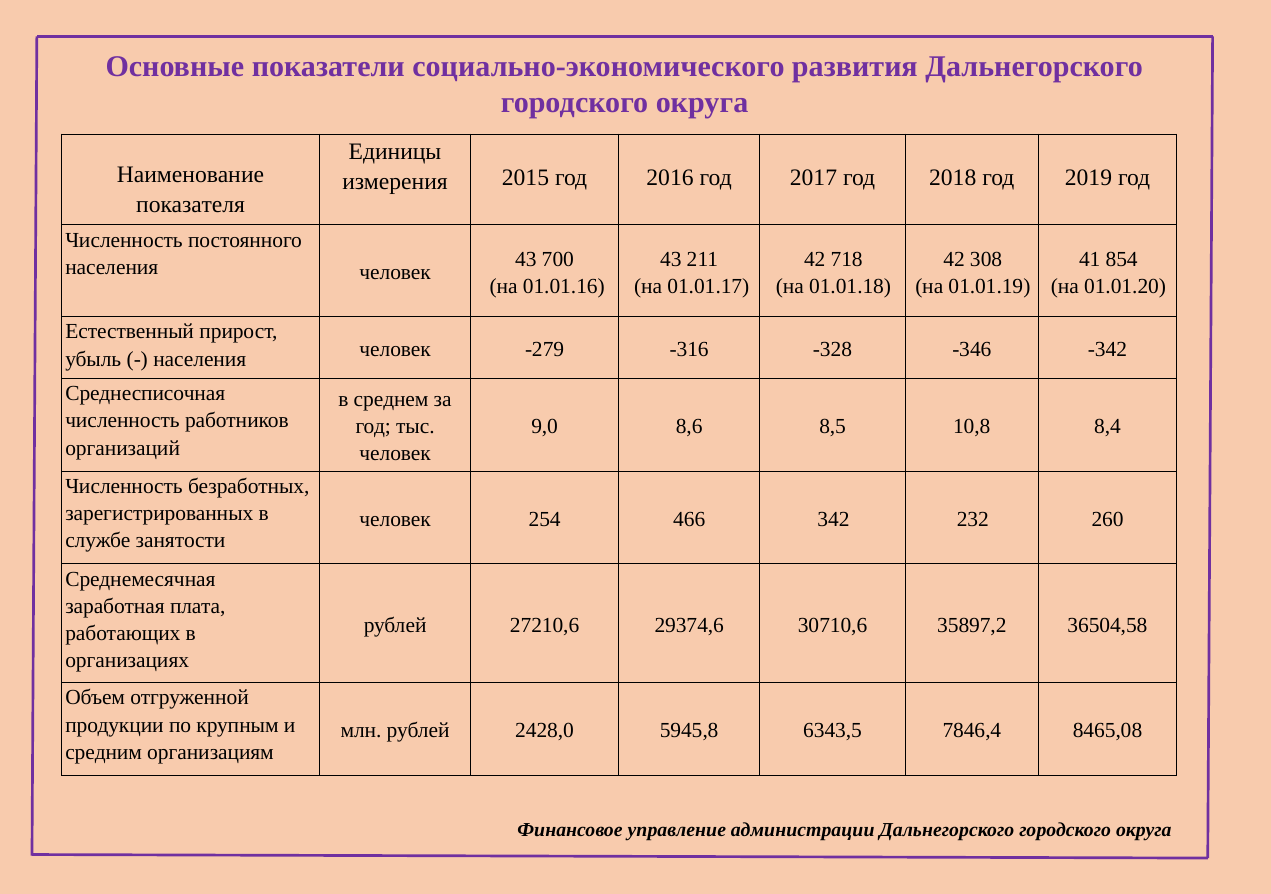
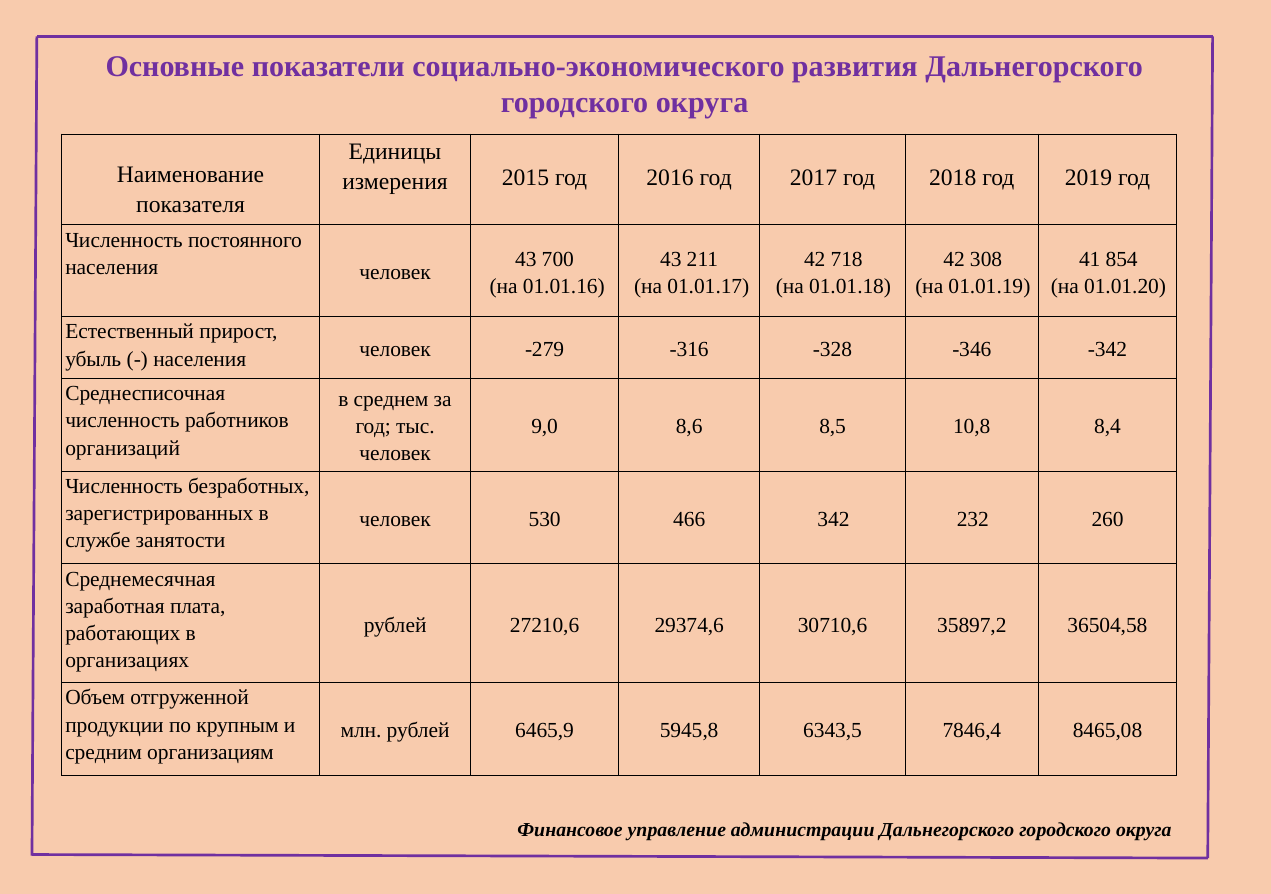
254: 254 -> 530 (545, 519)
2428,0: 2428,0 -> 6465,9 (545, 731)
